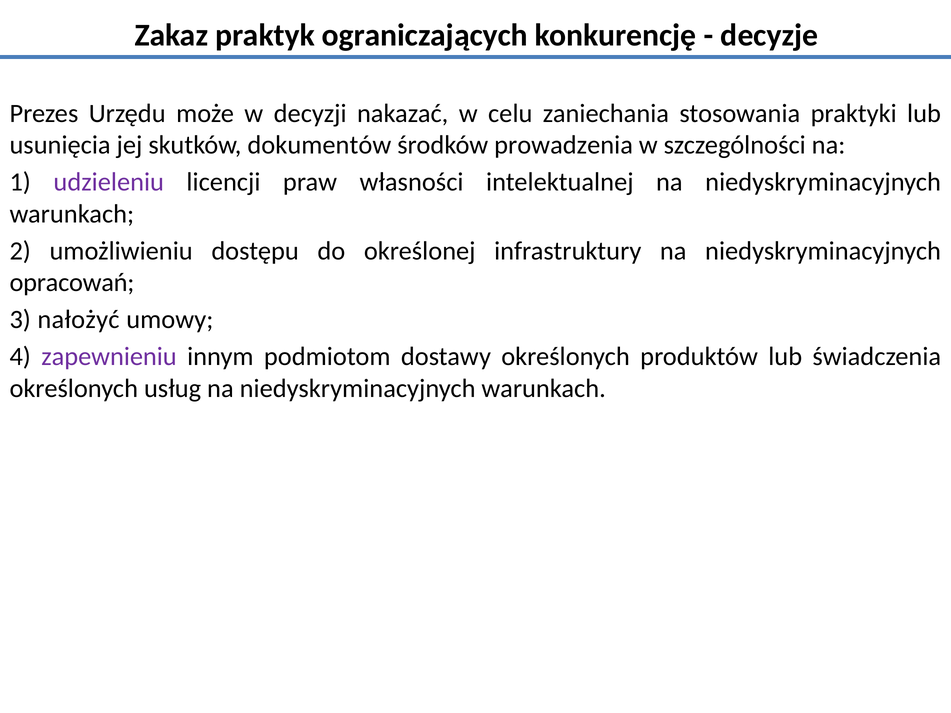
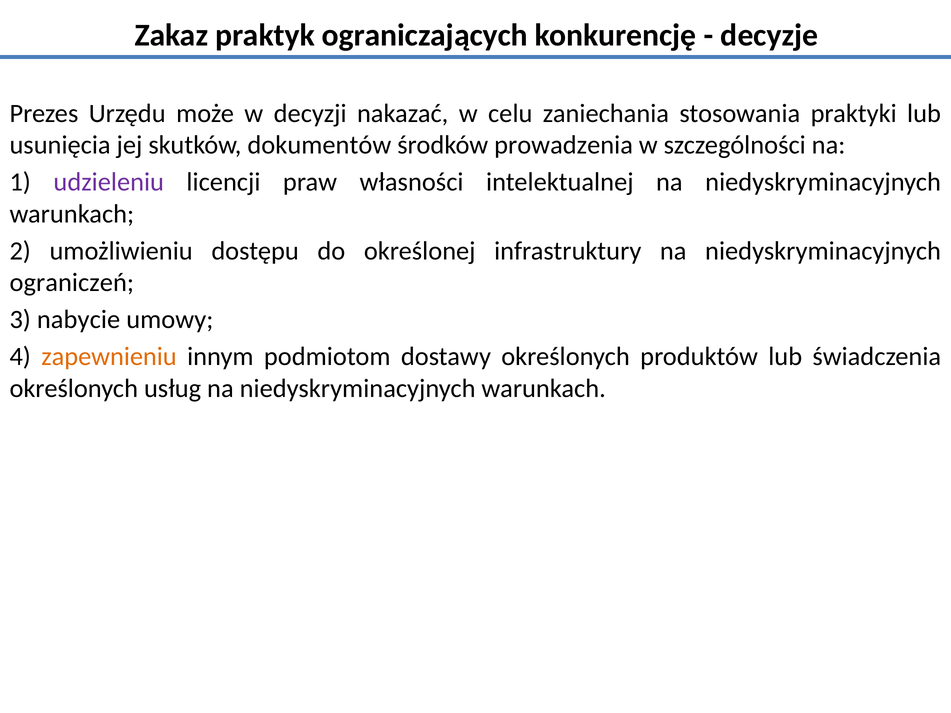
opracowań: opracowań -> ograniczeń (72, 283)
nałożyć: nałożyć -> nabycie (79, 320)
zapewnieniu colour: purple -> orange (109, 357)
